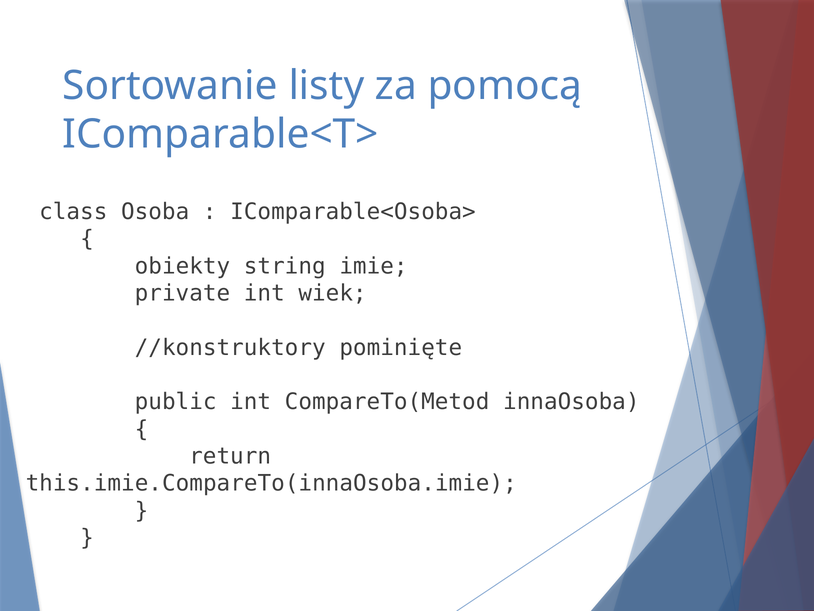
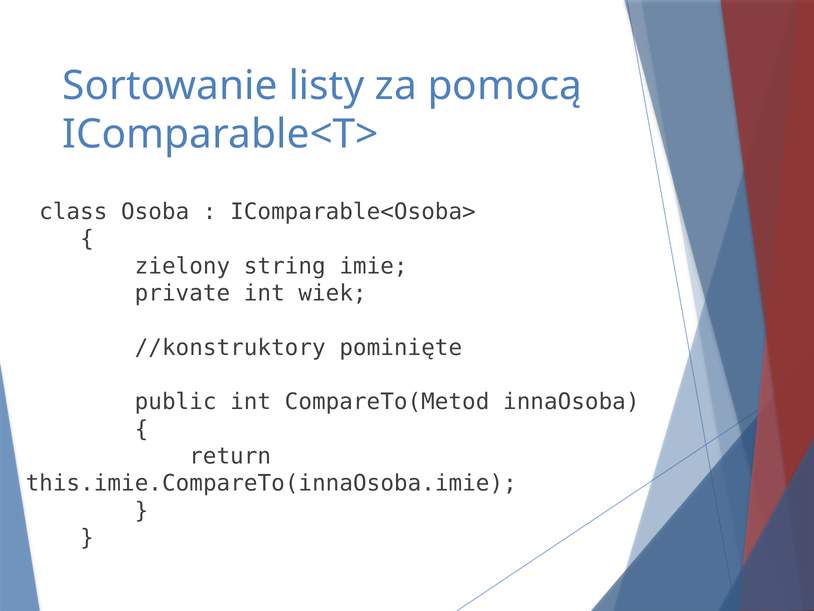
obiekty: obiekty -> zielony (182, 266)
